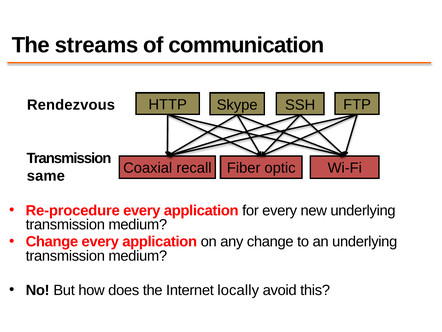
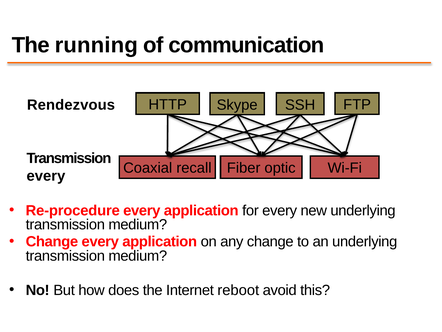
streams: streams -> running (96, 45)
same: same -> every (46, 176)
locally: locally -> reboot (238, 290)
